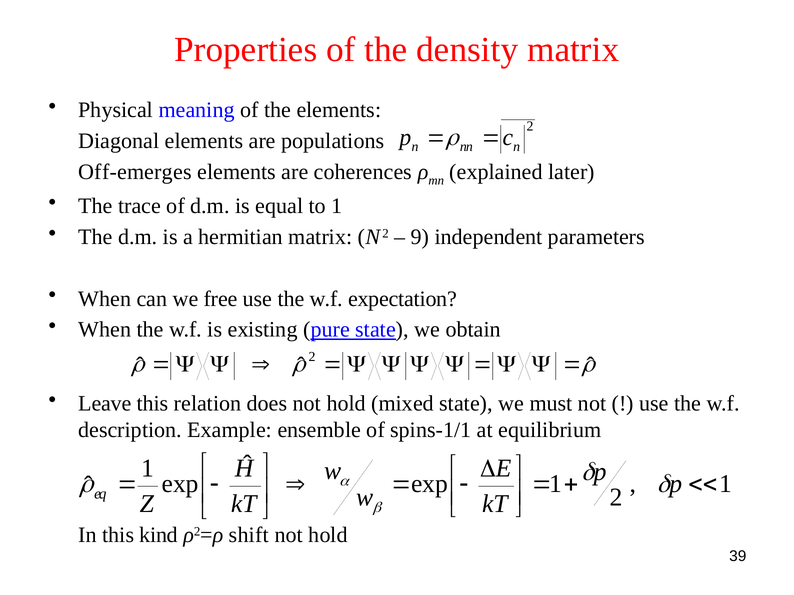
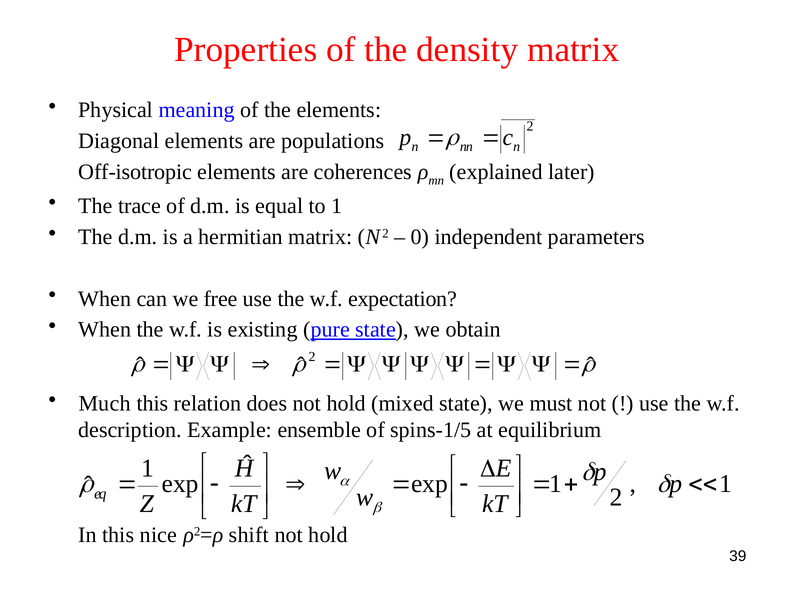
Off-emerges: Off-emerges -> Off-isotropic (135, 172)
9: 9 -> 0 (420, 237)
Leave: Leave -> Much (105, 404)
spins-1/1: spins-1/1 -> spins-1/5 (431, 430)
kind: kind -> nice (158, 535)
